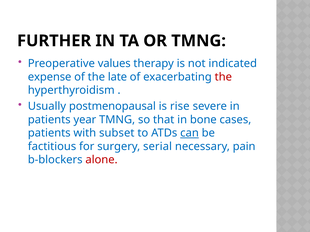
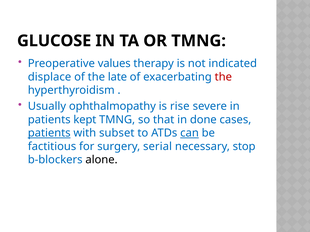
FURTHER: FURTHER -> GLUCOSE (54, 41)
expense: expense -> displace (50, 77)
postmenopausal: postmenopausal -> ophthalmopathy (112, 106)
year: year -> kept (85, 120)
bone: bone -> done (203, 120)
patients underline: none -> present (49, 133)
pain: pain -> stop (244, 147)
alone colour: red -> black (102, 160)
